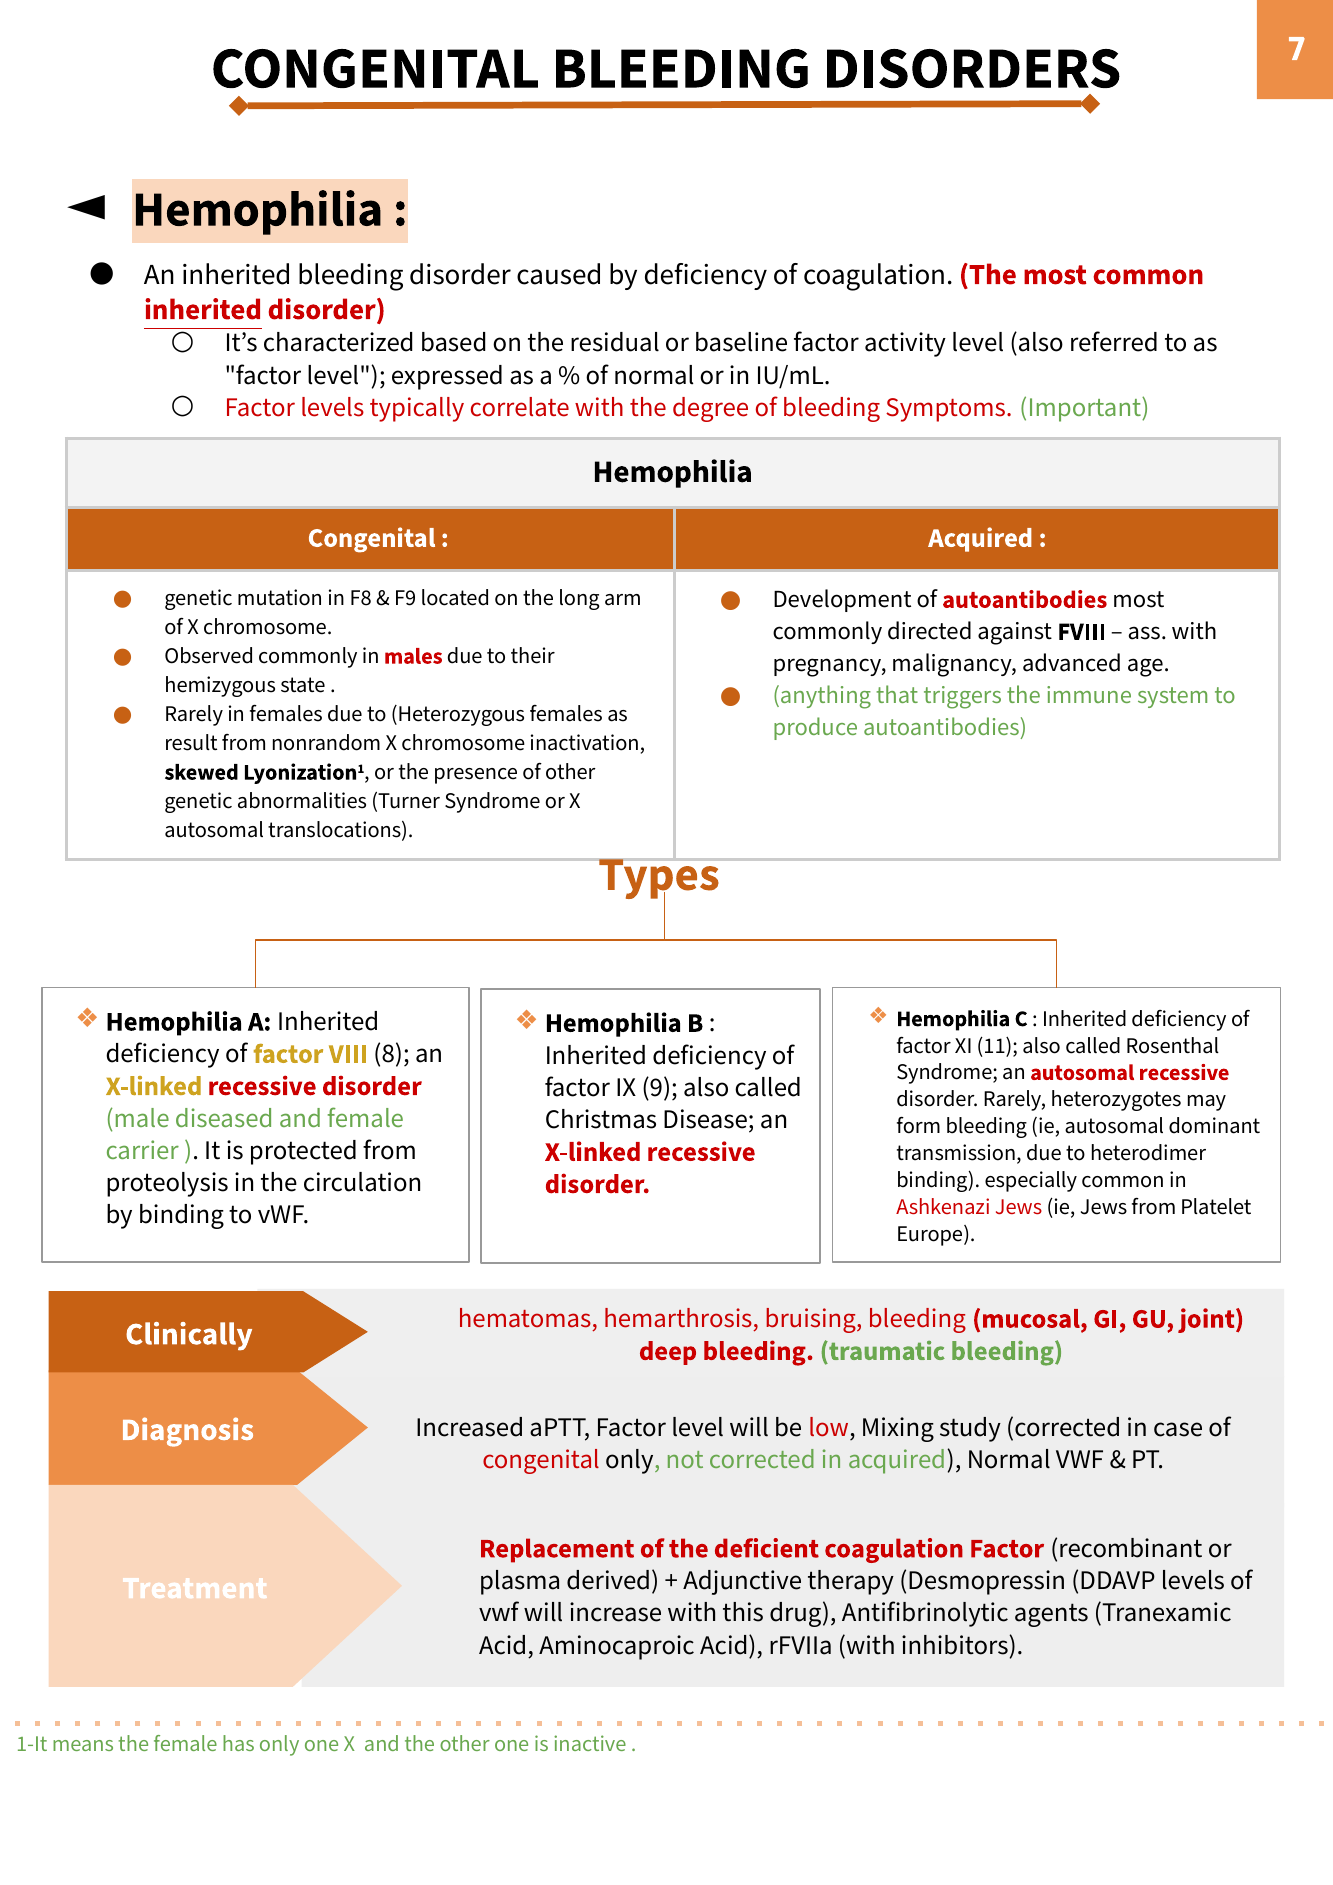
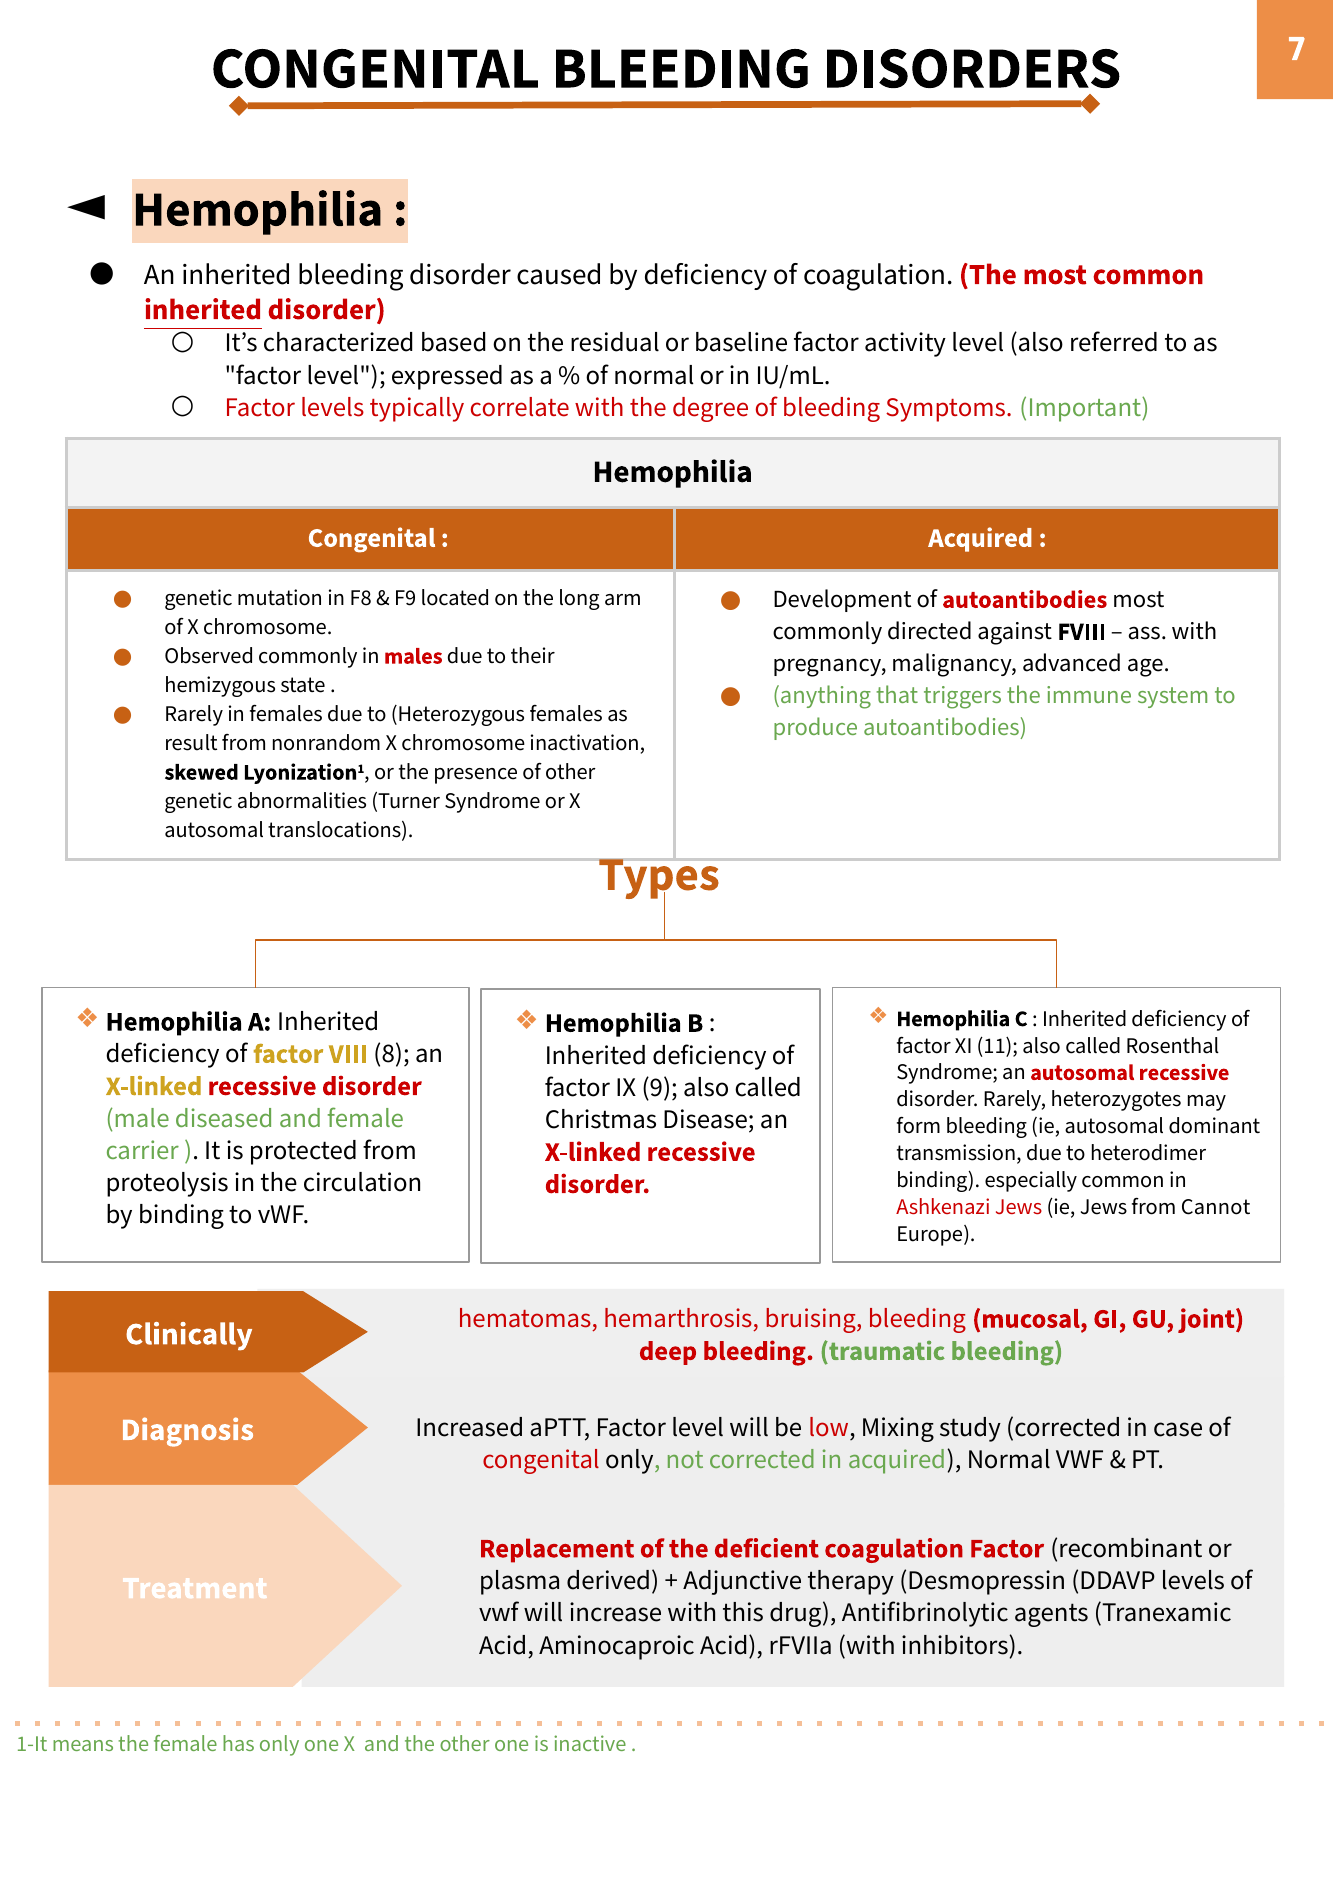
Platelet: Platelet -> Cannot (1216, 1207)
